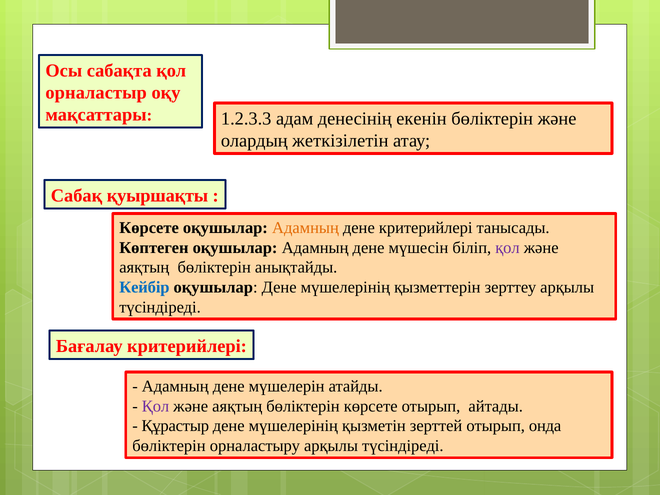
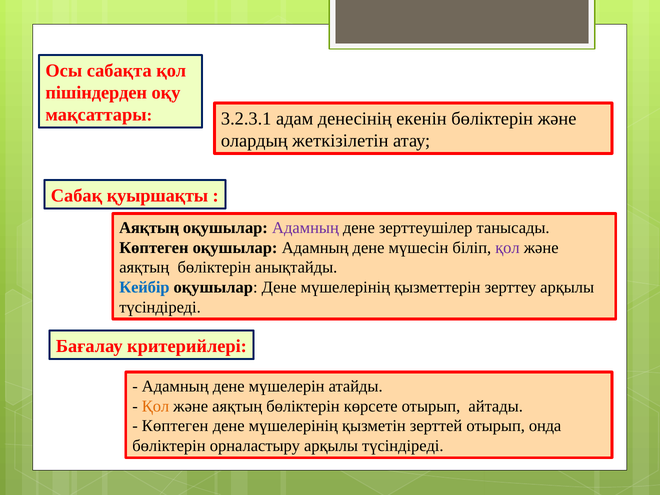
орналастыр: орналастыр -> пішіндерден (96, 93)
1.2.3.3: 1.2.3.3 -> 3.2.3.1 (246, 118)
Көрсете: Көрсете -> Аяқтың (149, 228)
Адамның colour: orange -> purple (305, 228)
дене критерийлері: критерийлері -> зерттеушілер (426, 228)
Қол colour: purple -> orange (156, 406)
Құрастыр: Құрастыр -> Көптеген (175, 426)
